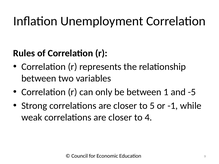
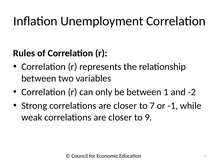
-5: -5 -> -2 (192, 92)
5: 5 -> 7 (152, 106)
to 4: 4 -> 9 (148, 118)
